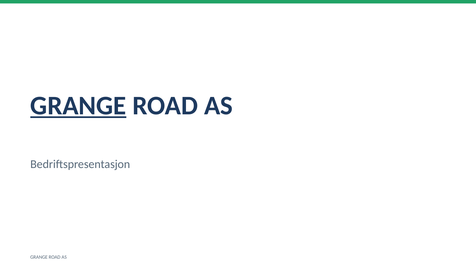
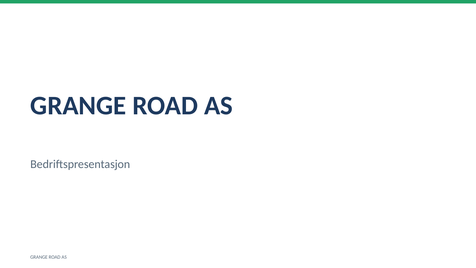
GRANGE underline: present -> none (78, 106)
